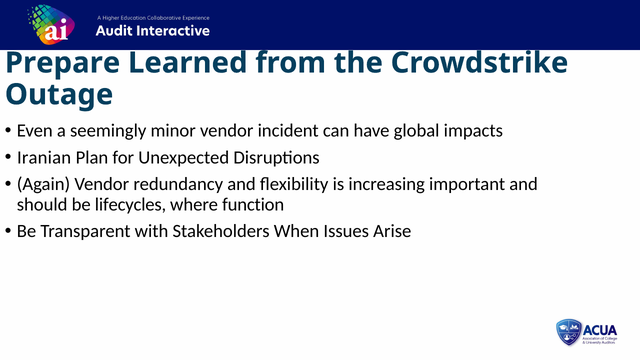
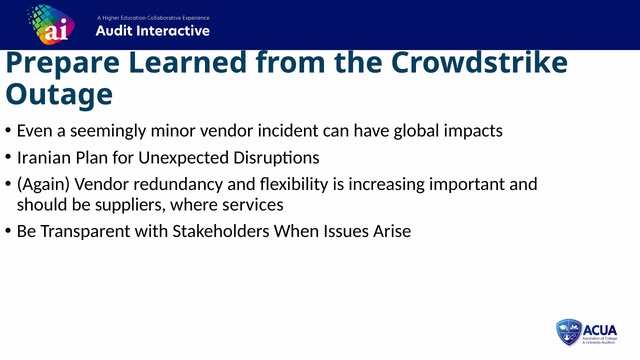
lifecycles: lifecycles -> suppliers (131, 204)
function: function -> services (253, 204)
